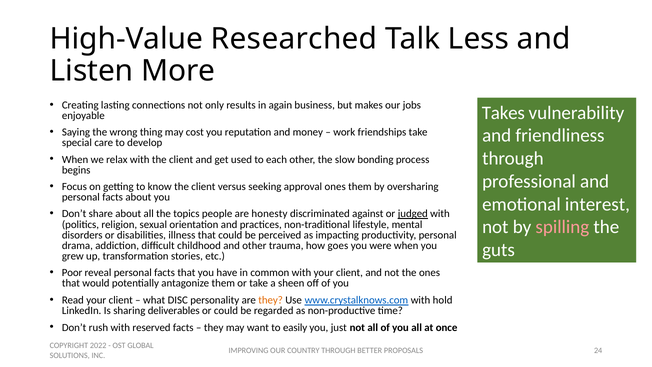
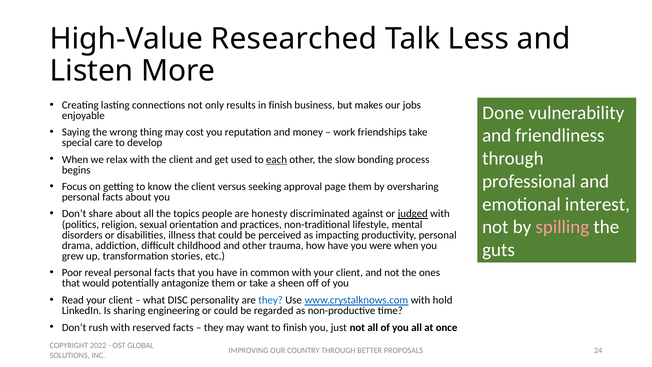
in again: again -> finish (280, 105)
Takes: Takes -> Done (503, 113)
each underline: none -> present (277, 159)
approval ones: ones -> page (335, 187)
how goes: goes -> have (338, 245)
they colour: orange -> blue (271, 300)
deliverables: deliverables -> engineering (174, 311)
to easily: easily -> finish (295, 327)
